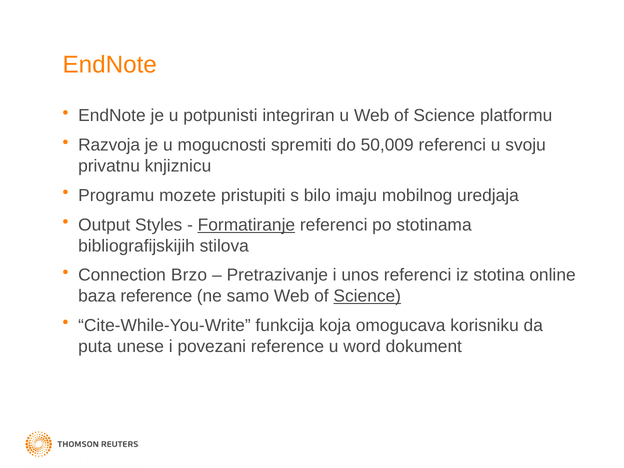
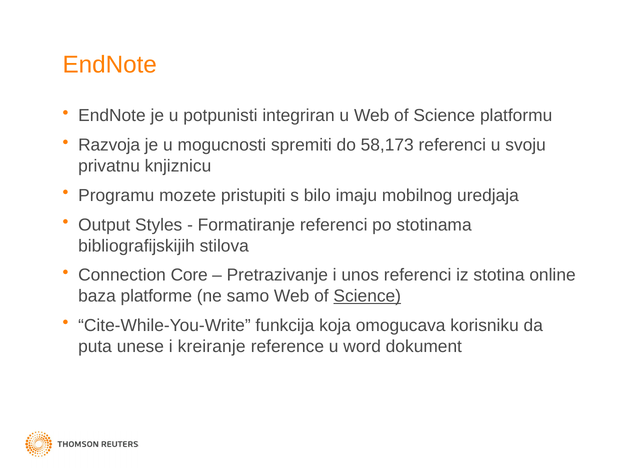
50,009: 50,009 -> 58,173 (387, 145)
Formatiranje underline: present -> none (246, 225)
Brzo: Brzo -> Core (189, 275)
baza reference: reference -> platforme (156, 296)
povezani: povezani -> kreiranje (212, 346)
